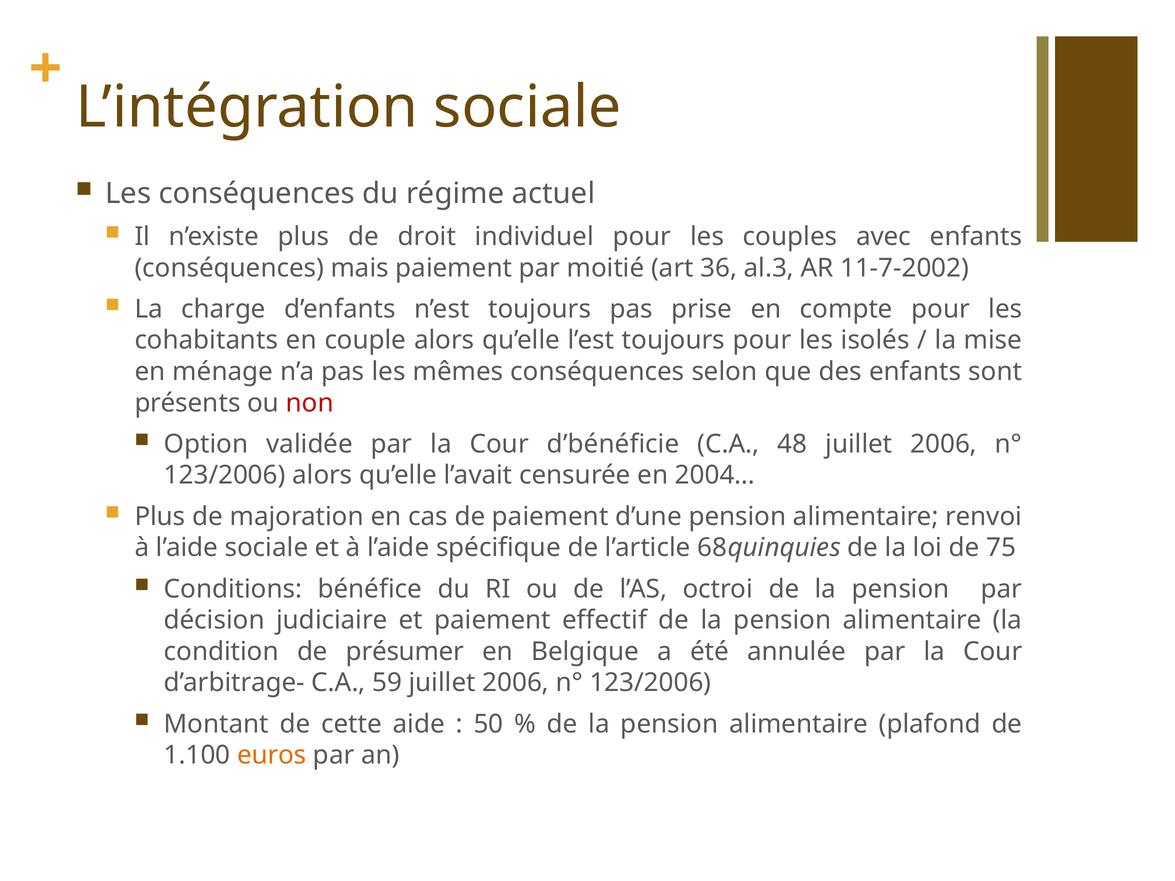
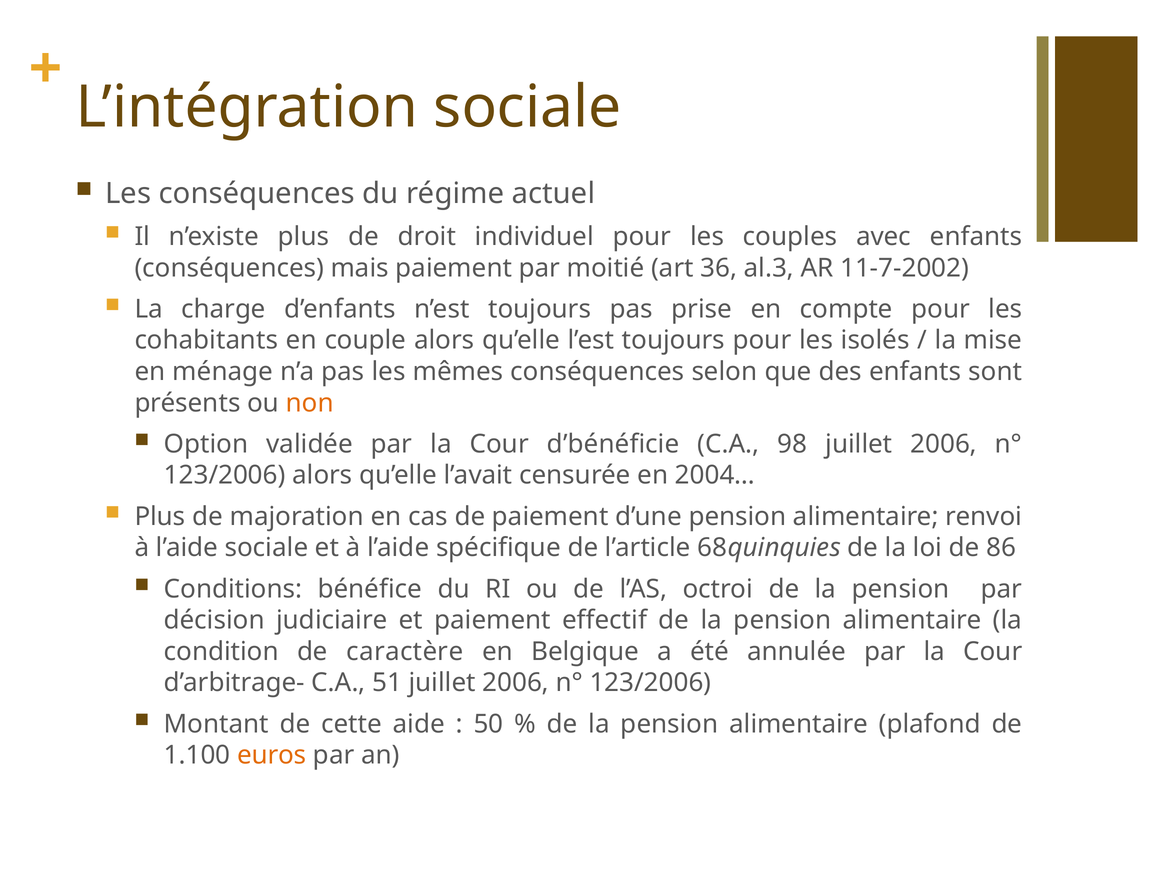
non colour: red -> orange (310, 403)
48: 48 -> 98 (792, 444)
75: 75 -> 86 (1001, 548)
présumer: présumer -> caractère (405, 652)
59: 59 -> 51 (387, 683)
